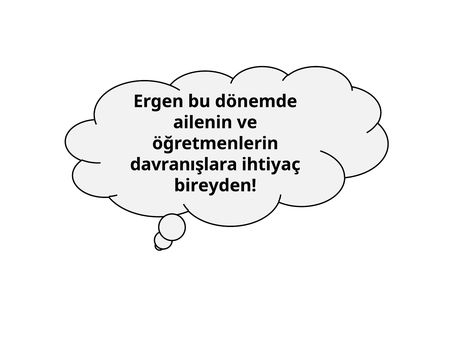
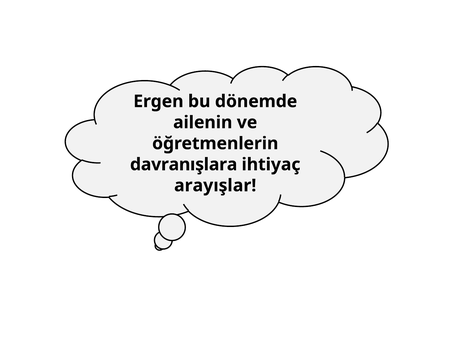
bireyden: bireyden -> arayışlar (215, 185)
